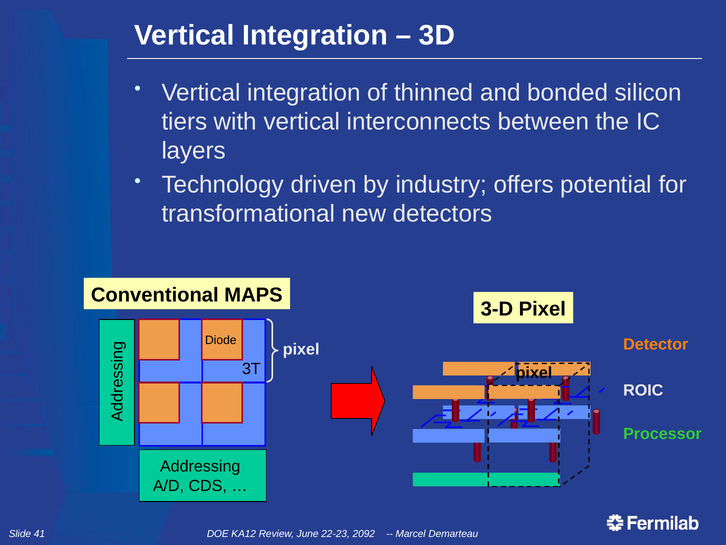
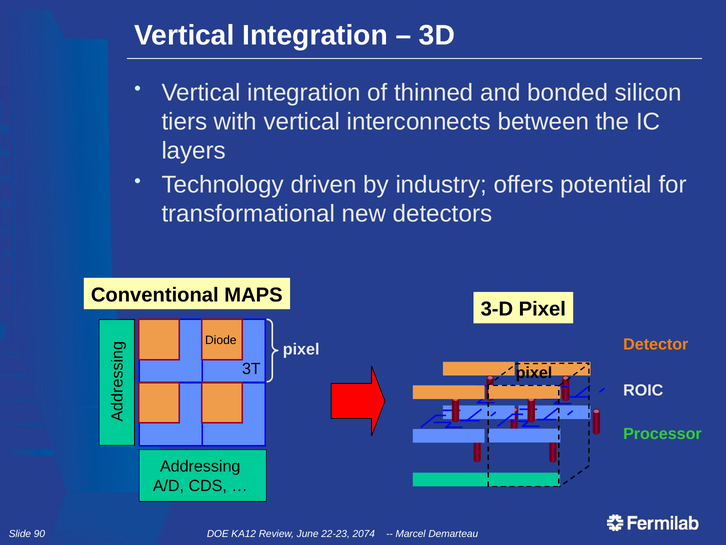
41: 41 -> 90 (39, 533)
2092: 2092 -> 2074 (364, 533)
